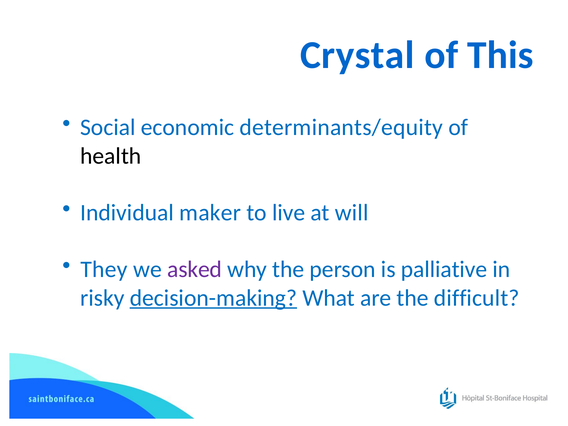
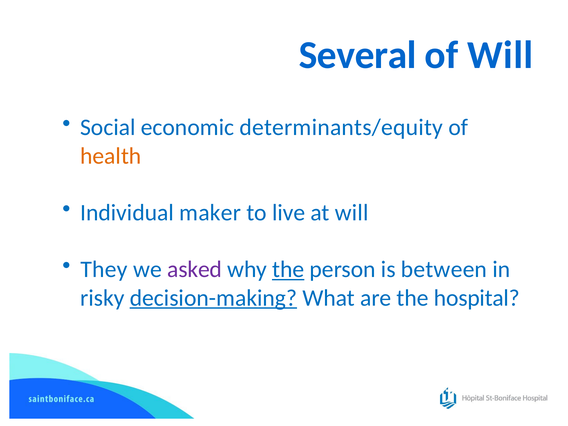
Crystal: Crystal -> Several (358, 55)
of This: This -> Will (500, 55)
health colour: black -> orange (111, 156)
the underline: none -> present (288, 269)
palliative: palliative -> between (444, 269)
difficult: difficult -> hospital (477, 298)
